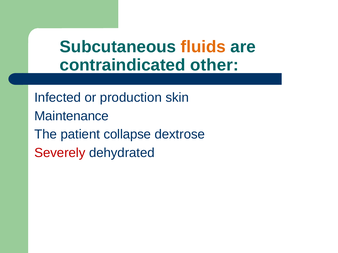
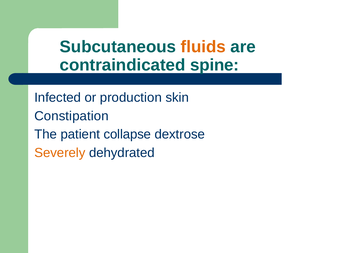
other: other -> spine (215, 65)
Maintenance: Maintenance -> Constipation (71, 116)
Severely colour: red -> orange (60, 153)
